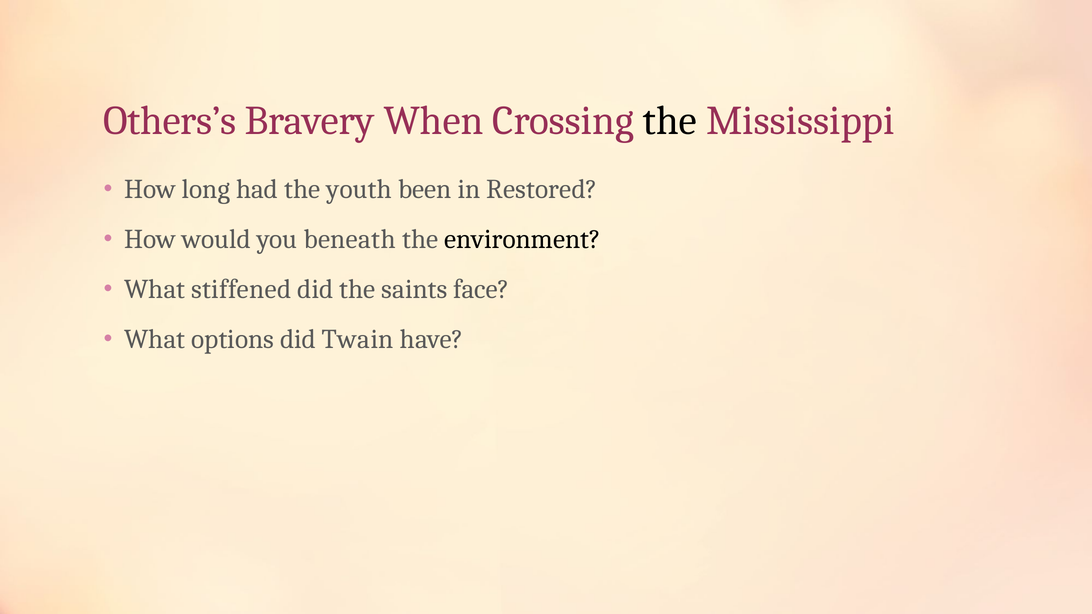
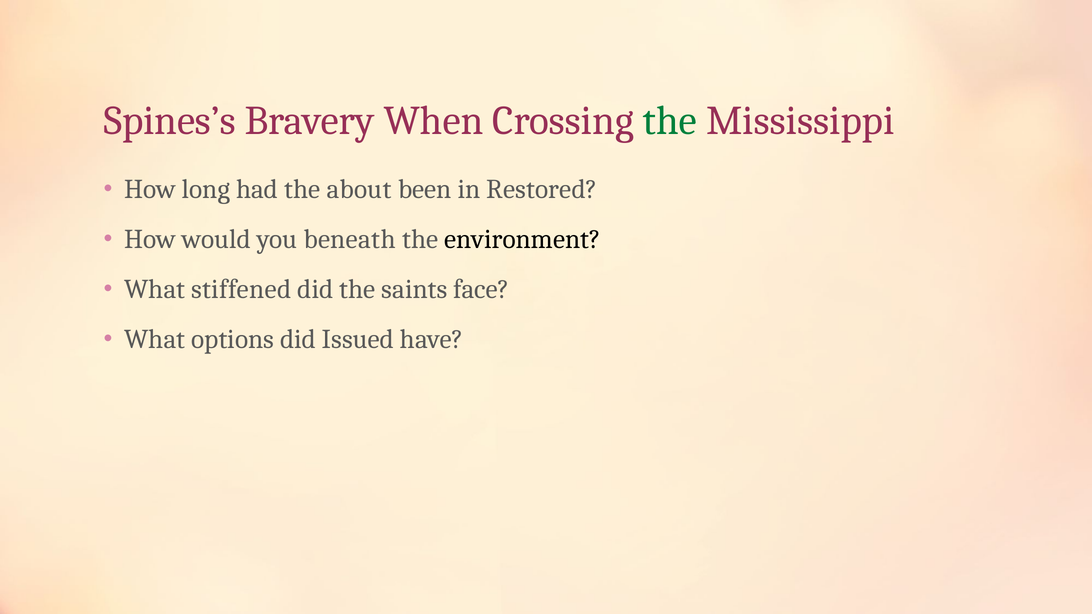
Others’s: Others’s -> Spines’s (170, 121)
the colour: black -> green (670, 121)
youth: youth -> about (359, 189)
Twain: Twain -> Issued (358, 339)
